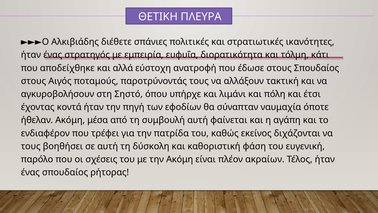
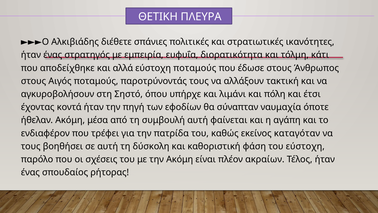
εύστοχη ανατροφή: ανατροφή -> ποταμούς (195, 68)
στους Σπουδαίος: Σπουδαίος -> Άνθρωπος (316, 68)
διχάζονται: διχάζονται -> καταγόταν (297, 133)
του ευγενική: ευγενική -> εύστοχη (305, 146)
